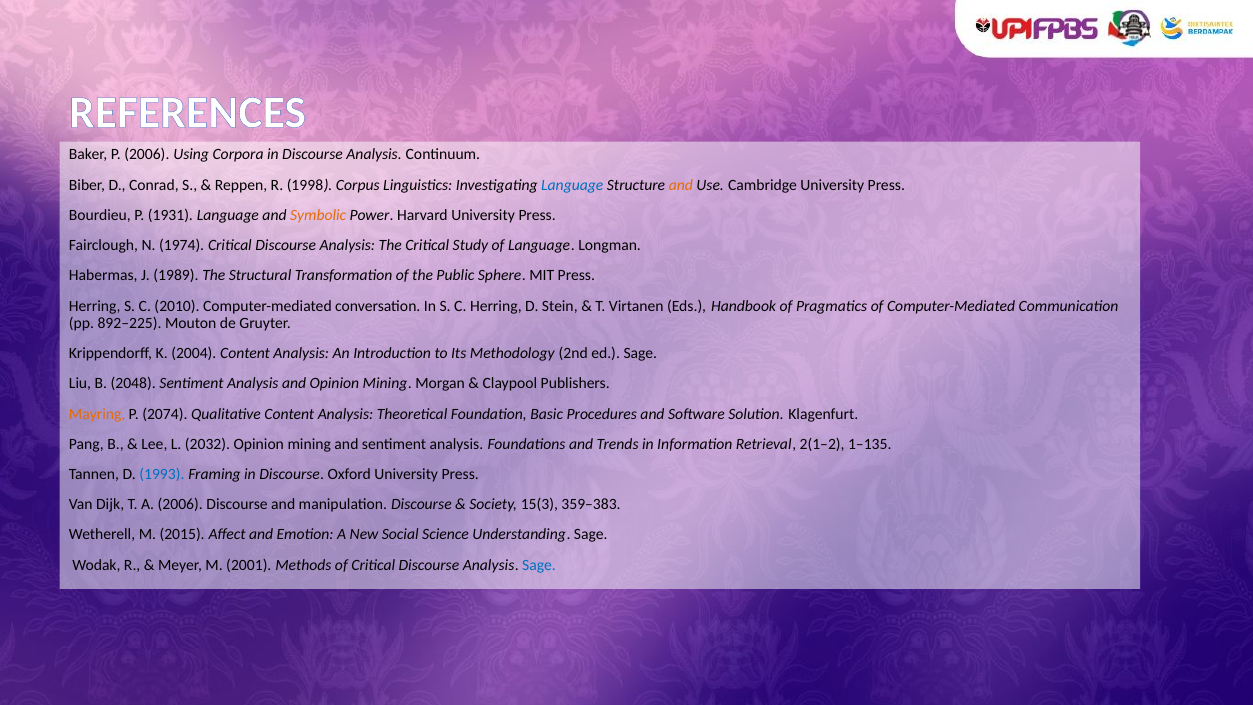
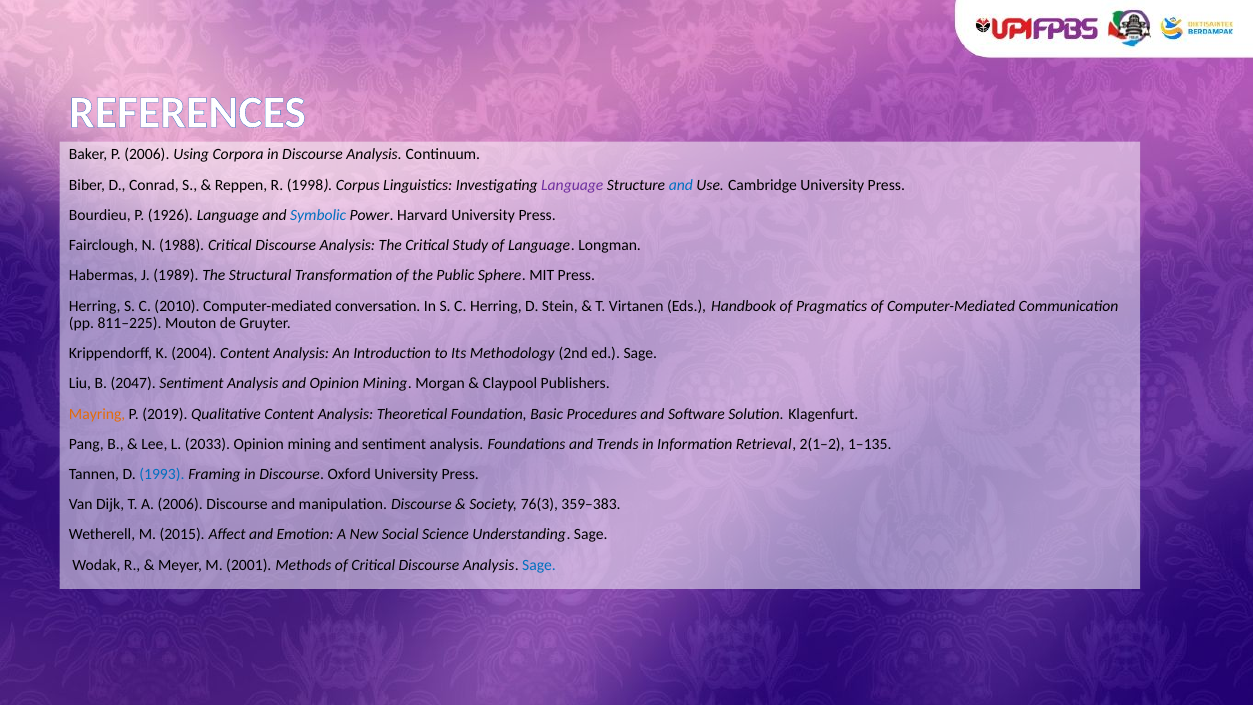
Language colour: blue -> purple (572, 185)
and colour: orange -> blue (681, 185)
1931: 1931 -> 1926 (170, 215)
Symbolic colour: orange -> blue (318, 215)
1974: 1974 -> 1988 (182, 245)
892–225: 892–225 -> 811–225 (130, 323)
2048: 2048 -> 2047 (133, 384)
2074: 2074 -> 2019 (165, 414)
2032: 2032 -> 2033 (208, 444)
15(3: 15(3 -> 76(3 (539, 504)
